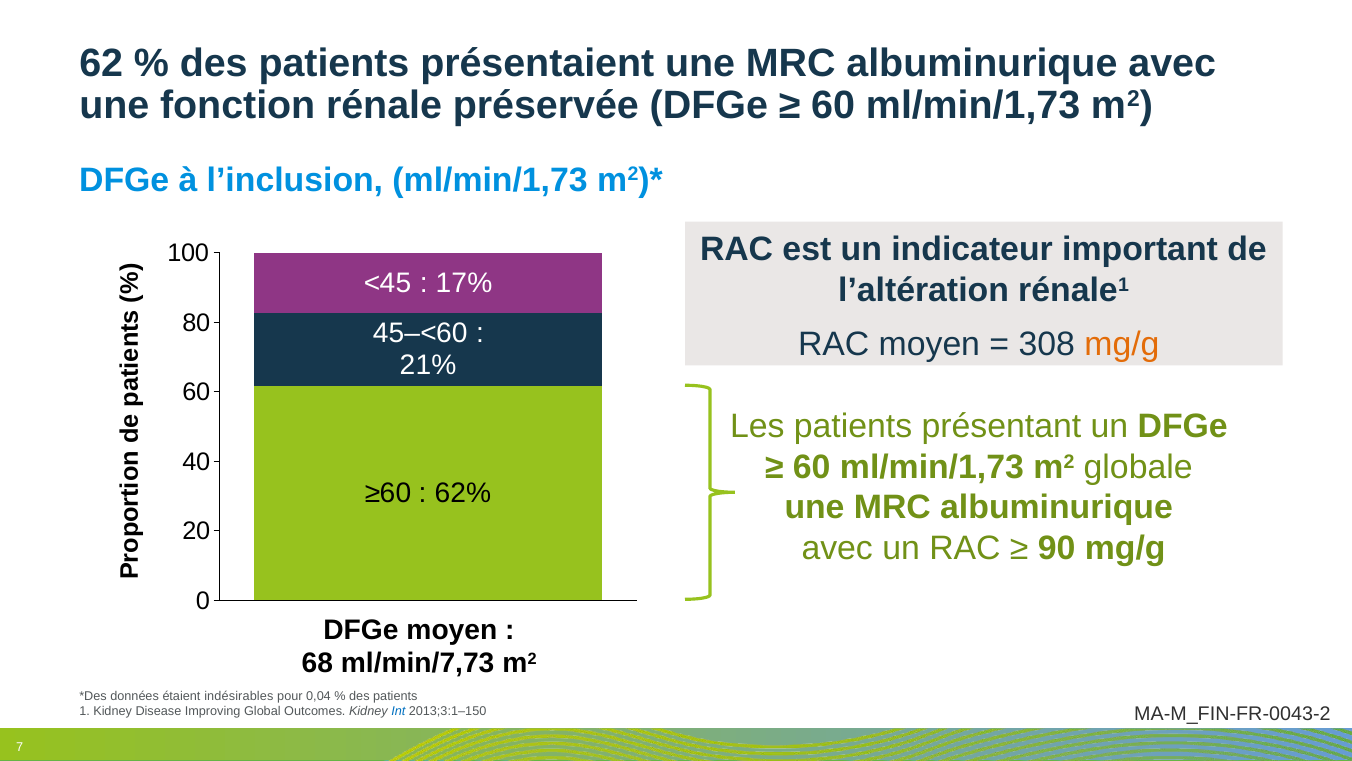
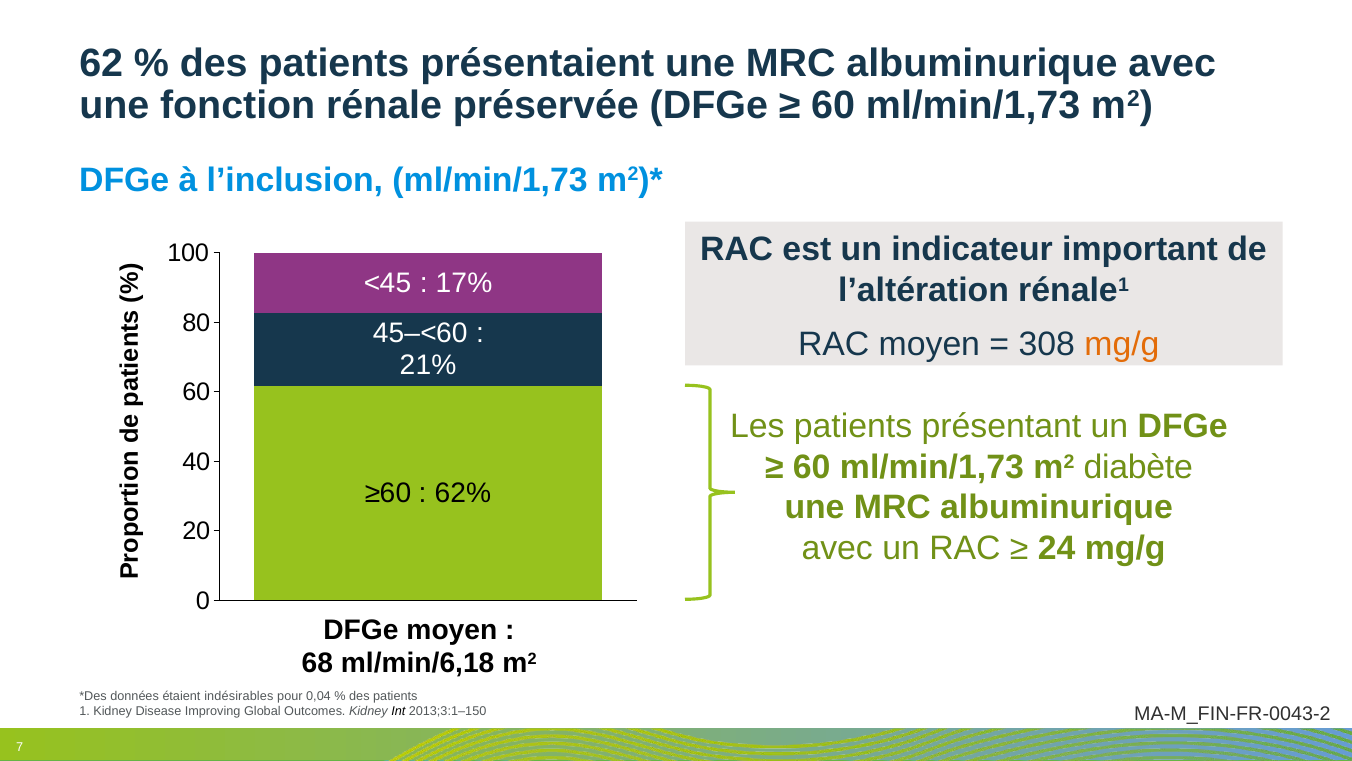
globale: globale -> diabète (1138, 467)
90: 90 -> 24 (1057, 548)
ml/min/7,73: ml/min/7,73 -> ml/min/6,18 (418, 663)
Int colour: blue -> black (398, 711)
